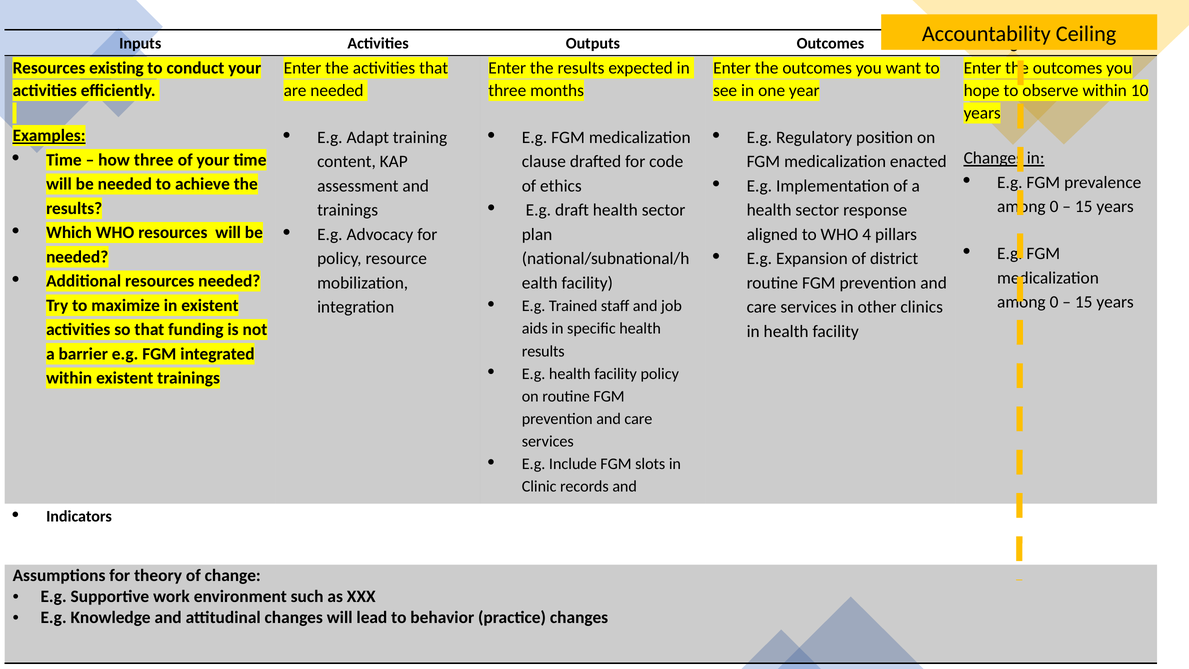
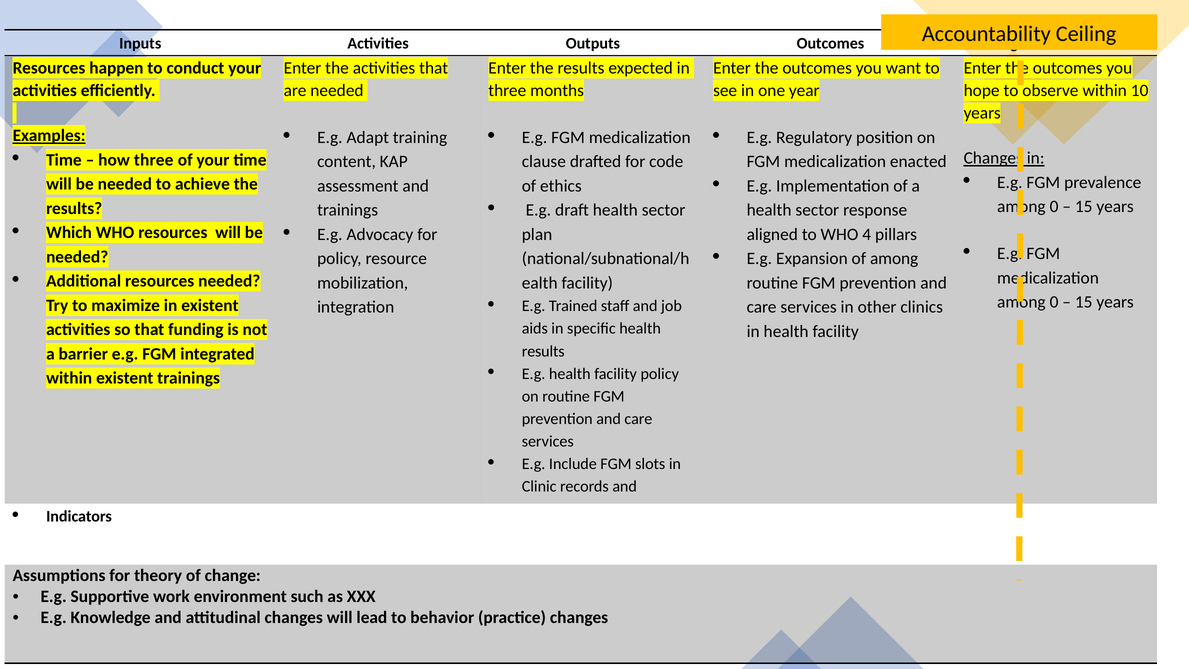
existing: existing -> happen (116, 68)
of district: district -> among (894, 259)
